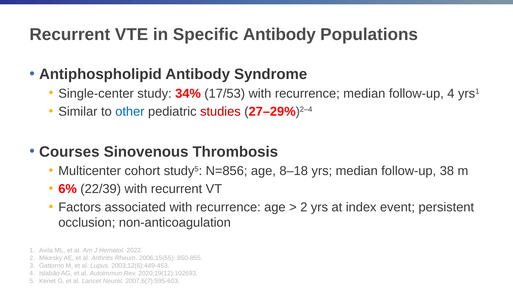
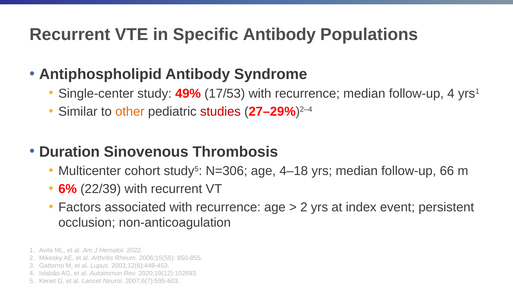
34%: 34% -> 49% (188, 93)
other colour: blue -> orange (130, 111)
Courses: Courses -> Duration (69, 152)
N=856: N=856 -> N=306 (227, 171)
8–18: 8–18 -> 4–18 (294, 171)
38: 38 -> 66 (447, 171)
